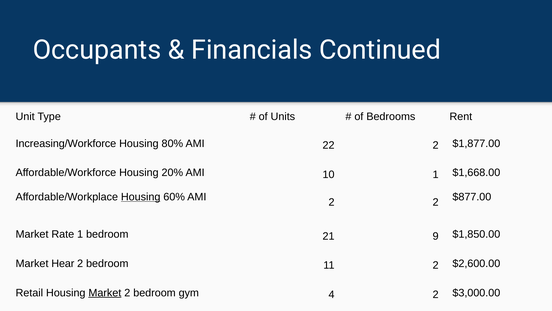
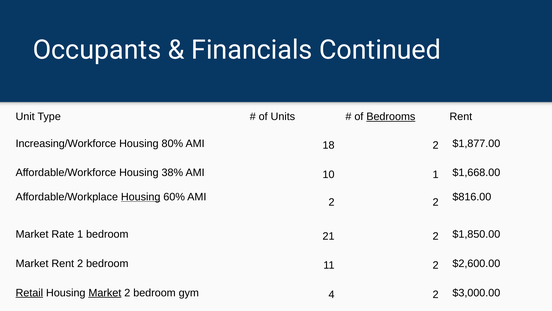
Bedrooms underline: none -> present (391, 117)
22: 22 -> 18 (329, 145)
20%: 20% -> 38% (172, 172)
$877.00: $877.00 -> $816.00 (472, 197)
21 9: 9 -> 2 (436, 236)
Market Hear: Hear -> Rent (63, 263)
Retail underline: none -> present (29, 292)
